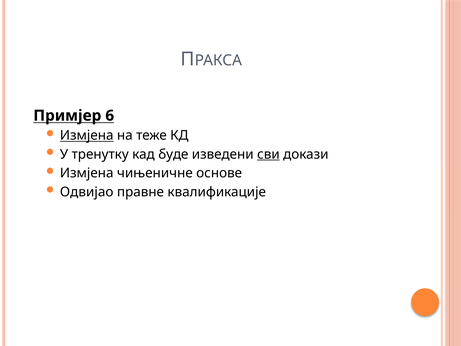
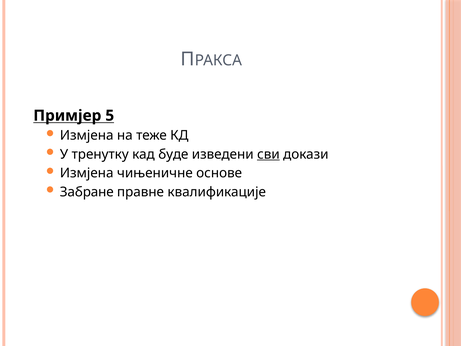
6: 6 -> 5 (110, 116)
Измјена underline: present -> none (87, 135)
Одвијао: Одвијао -> Забране (87, 192)
